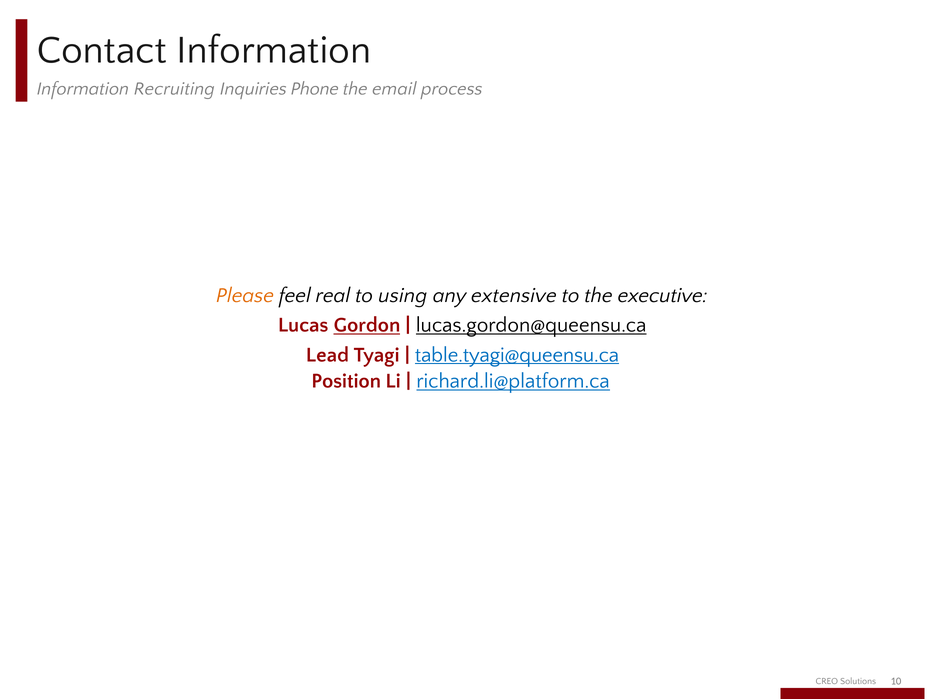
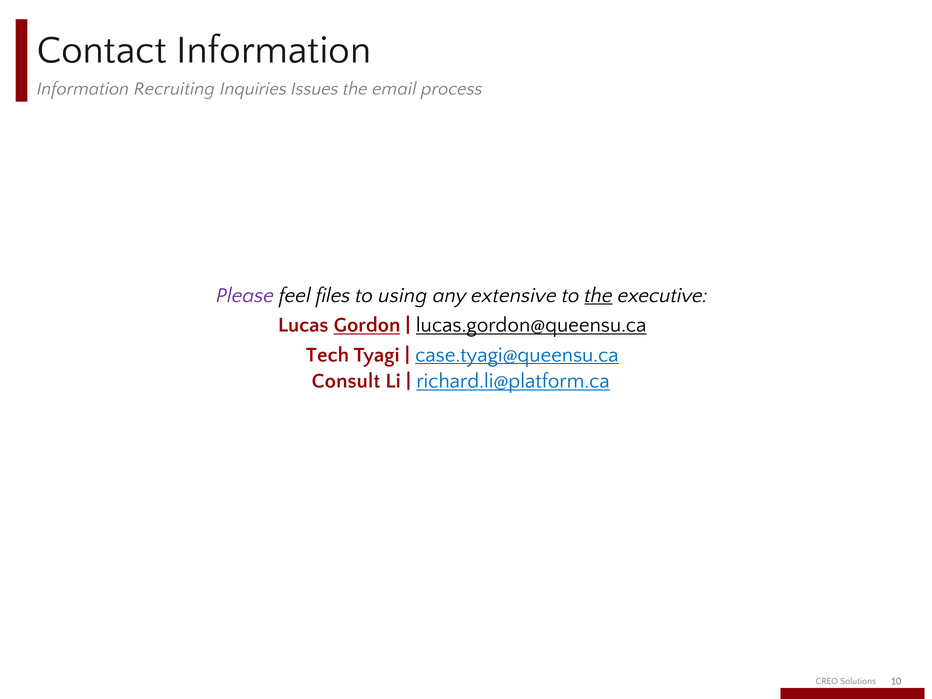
Phone: Phone -> Issues (315, 89)
Please colour: orange -> purple (245, 295)
real: real -> files (333, 295)
the underline: none -> present (598, 295)
Lead: Lead -> Tech (327, 355)
table.tyagi@queensu.ca: table.tyagi@queensu.ca -> case.tyagi@queensu.ca (517, 355)
Position: Position -> Consult (346, 381)
